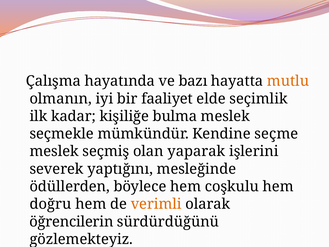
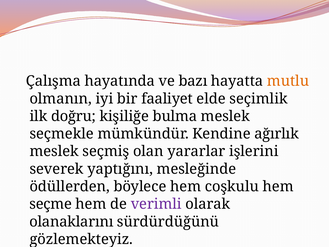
kadar: kadar -> doğru (73, 116)
seçme: seçme -> ağırlık (277, 134)
yaparak: yaparak -> yararlar (196, 151)
doğru: doğru -> seçme (51, 204)
verimli colour: orange -> purple (156, 204)
öğrencilerin: öğrencilerin -> olanaklarını (71, 221)
